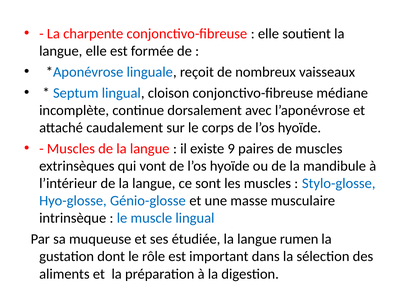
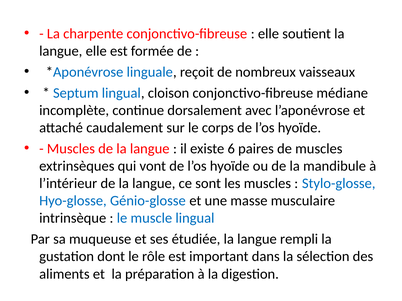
9: 9 -> 6 (231, 149)
rumen: rumen -> rempli (299, 240)
